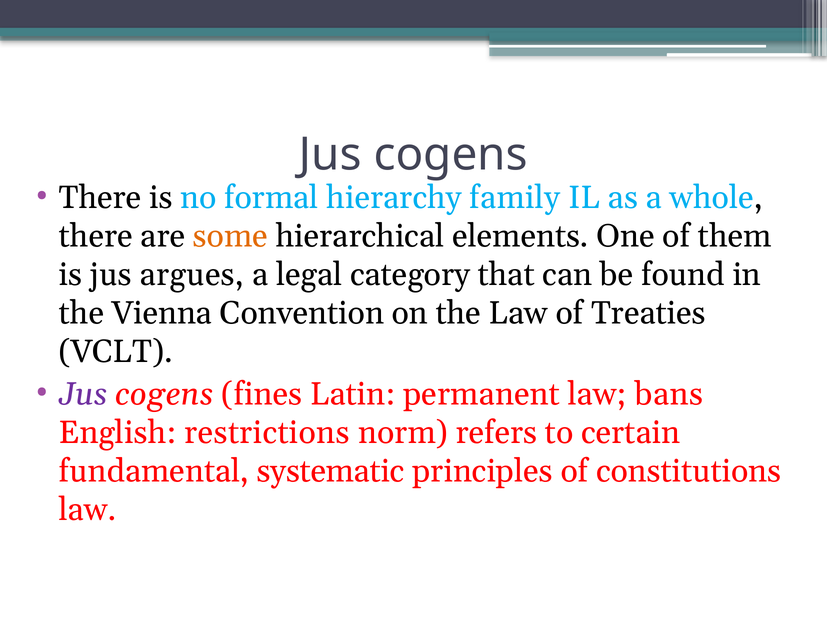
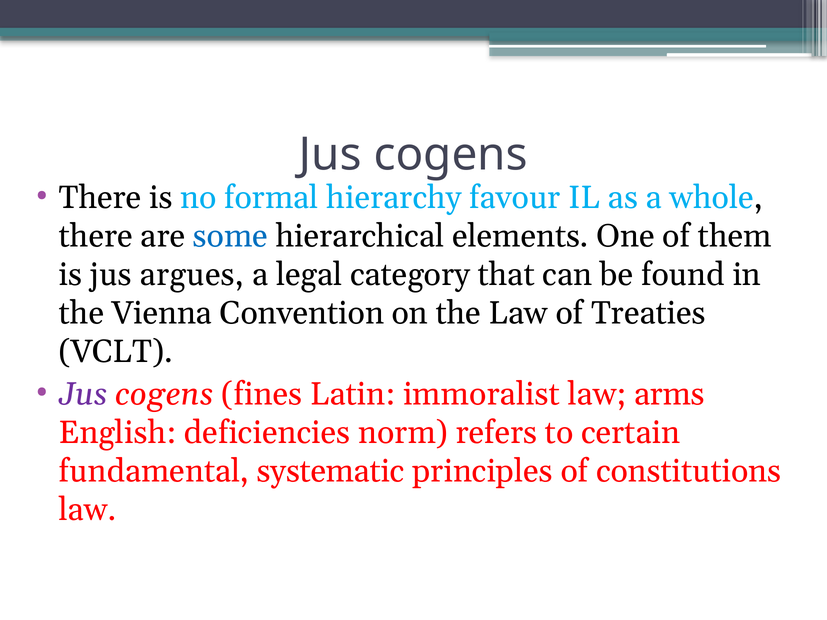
family: family -> favour (515, 198)
some colour: orange -> blue (231, 236)
permanent: permanent -> immoralist (481, 394)
bans: bans -> arms (669, 394)
restrictions: restrictions -> deficiencies (267, 433)
